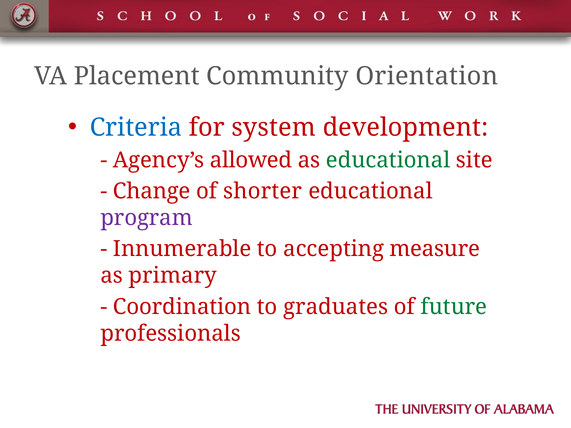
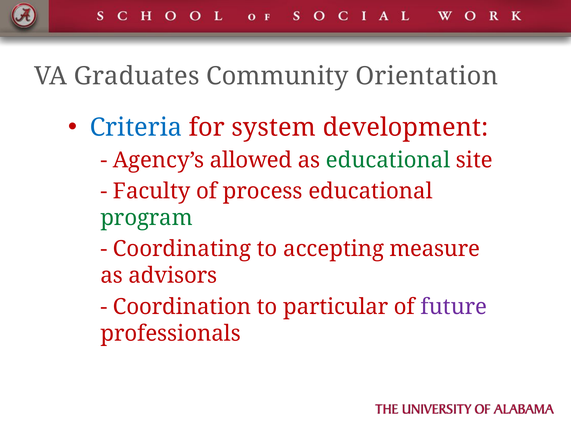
Placement: Placement -> Graduates (137, 76)
Change: Change -> Faculty (152, 191)
shorter: shorter -> process (263, 191)
program colour: purple -> green (147, 218)
Innumerable: Innumerable -> Coordinating (182, 249)
primary: primary -> advisors (173, 276)
graduates: graduates -> particular (336, 307)
future colour: green -> purple (454, 307)
